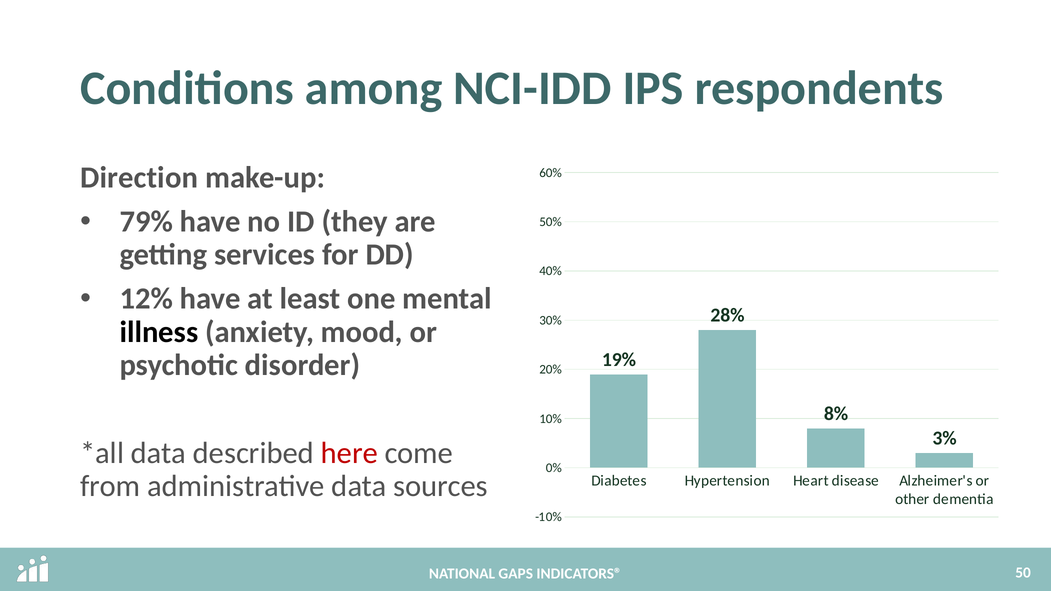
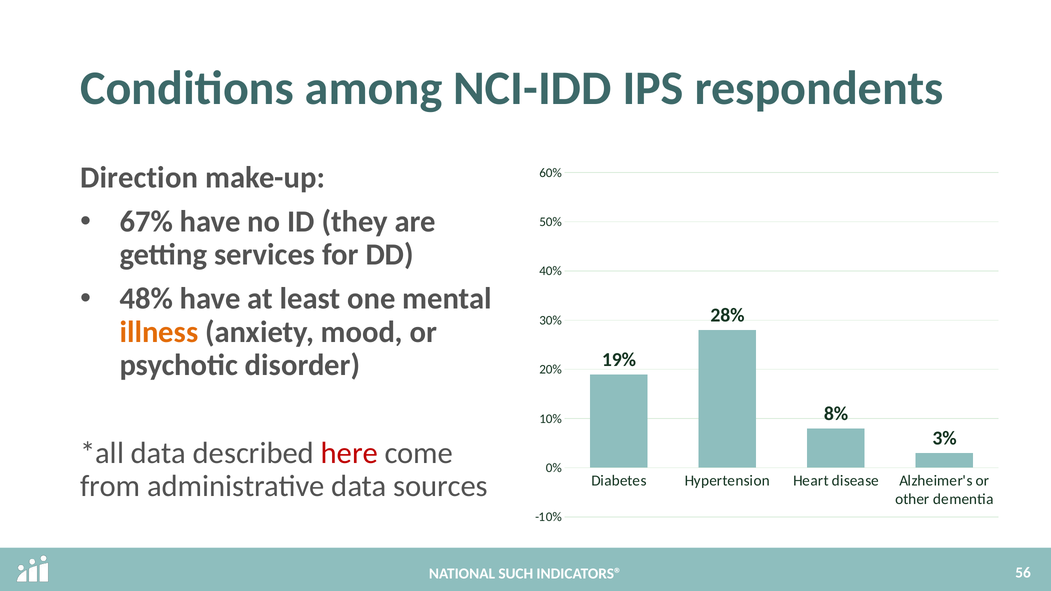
79%: 79% -> 67% (146, 222)
12%: 12% -> 48% (146, 299)
illness colour: black -> orange (159, 332)
GAPS: GAPS -> SUCH (516, 574)
50: 50 -> 56 (1023, 573)
